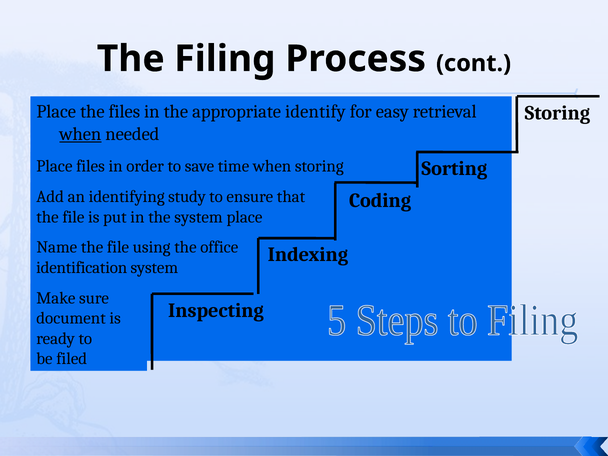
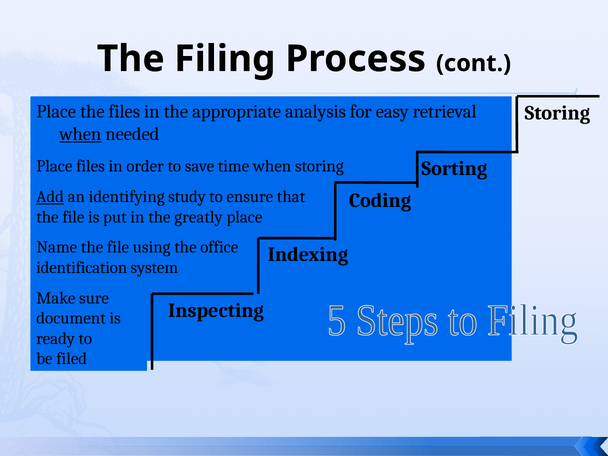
identify: identify -> analysis (315, 112)
Add underline: none -> present (50, 197)
the system: system -> greatly (199, 217)
